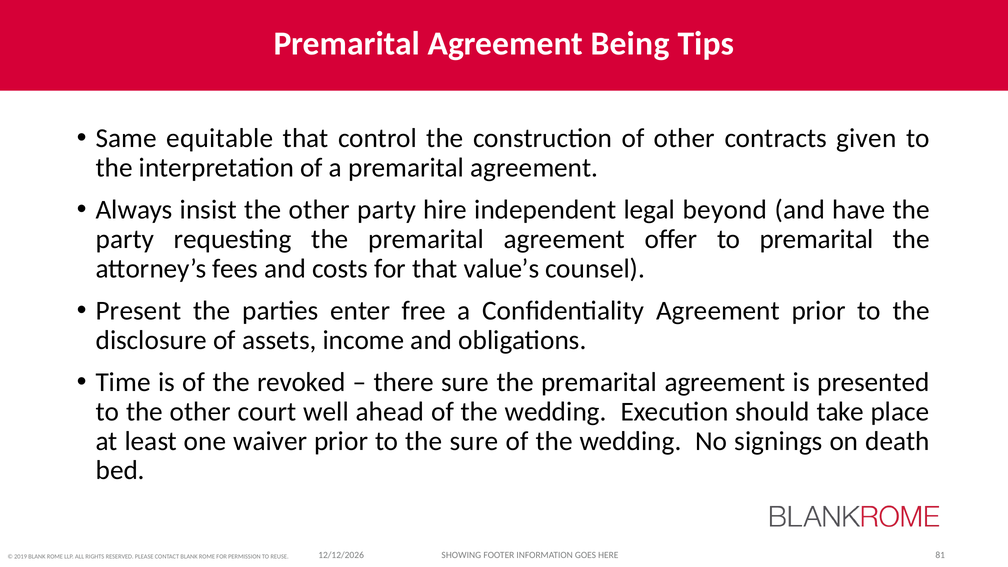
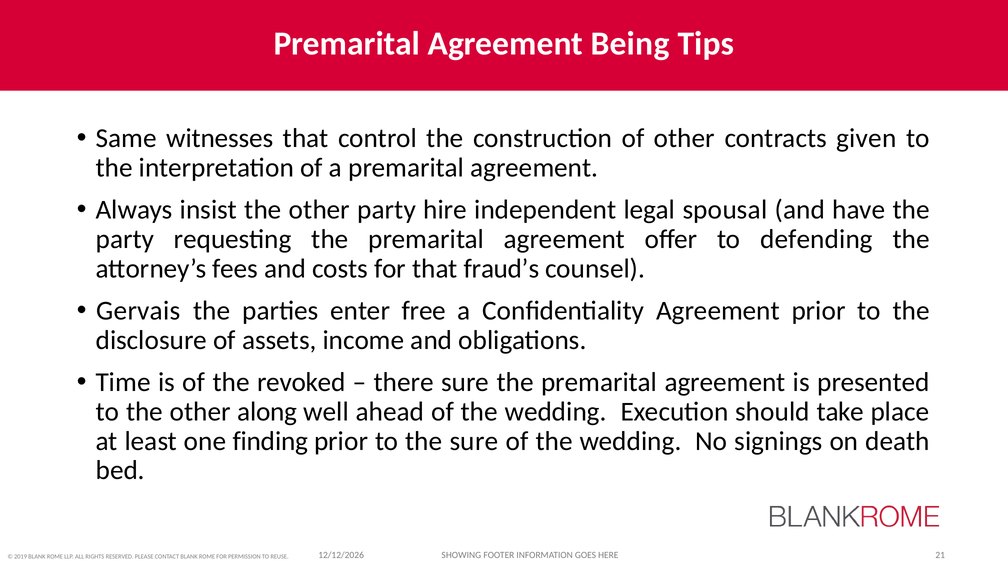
equitable: equitable -> witnesses (220, 138)
beyond: beyond -> spousal (725, 210)
to premarital: premarital -> defending (816, 239)
value’s: value’s -> fraud’s (501, 269)
Present: Present -> Gervais (138, 311)
court: court -> along (267, 412)
waiver: waiver -> finding (270, 441)
81: 81 -> 21 (940, 555)
